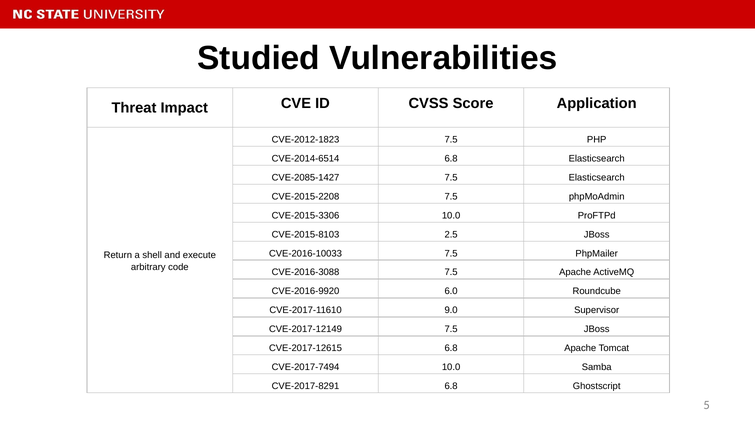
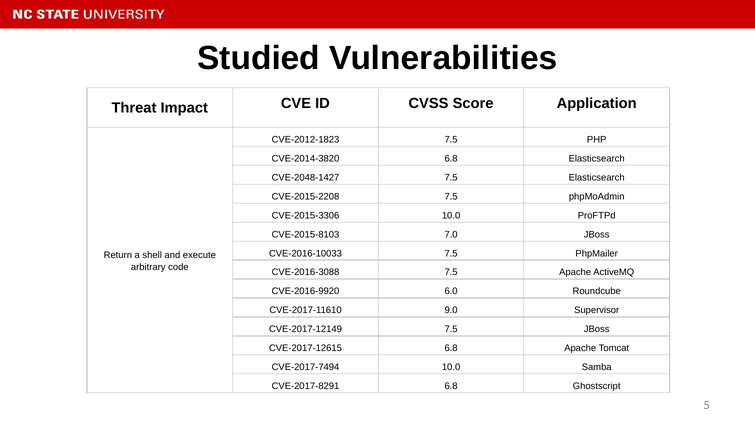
CVE-2014-6514: CVE-2014-6514 -> CVE-2014-3820 (306, 159)
CVE-2085-1427: CVE-2085-1427 -> CVE-2048-1427 (306, 178)
2.5: 2.5 -> 7.0 (451, 235)
